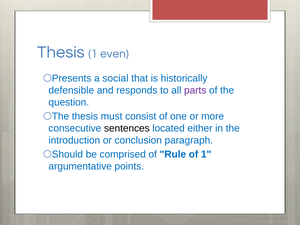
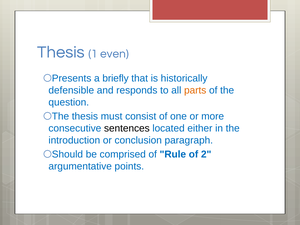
social: social -> briefly (116, 78)
parts colour: purple -> orange (195, 90)
of 1: 1 -> 2 (206, 154)
